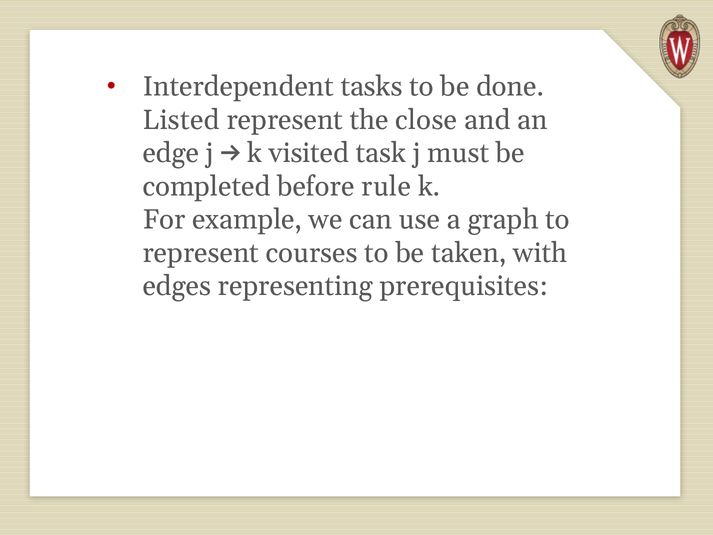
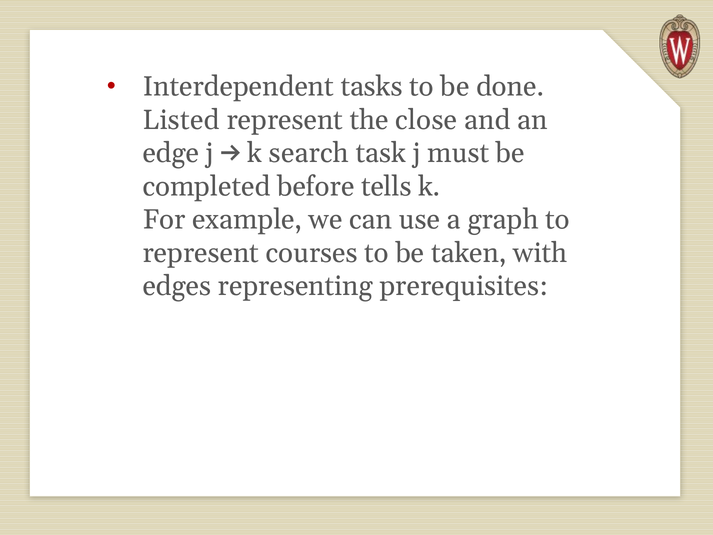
visited: visited -> search (309, 153)
rule: rule -> tells (386, 186)
